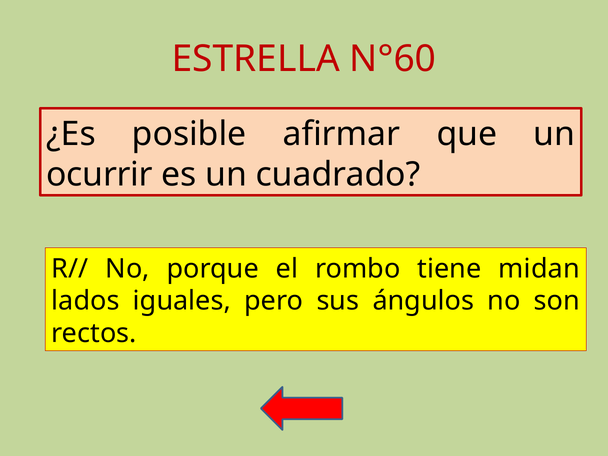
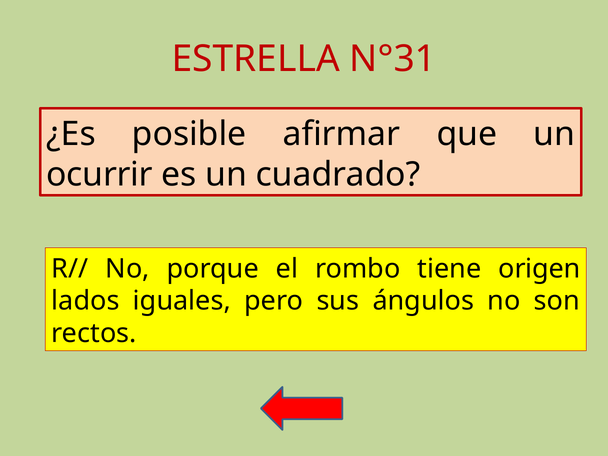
N°60: N°60 -> N°31 (393, 59)
midan: midan -> origen (539, 269)
